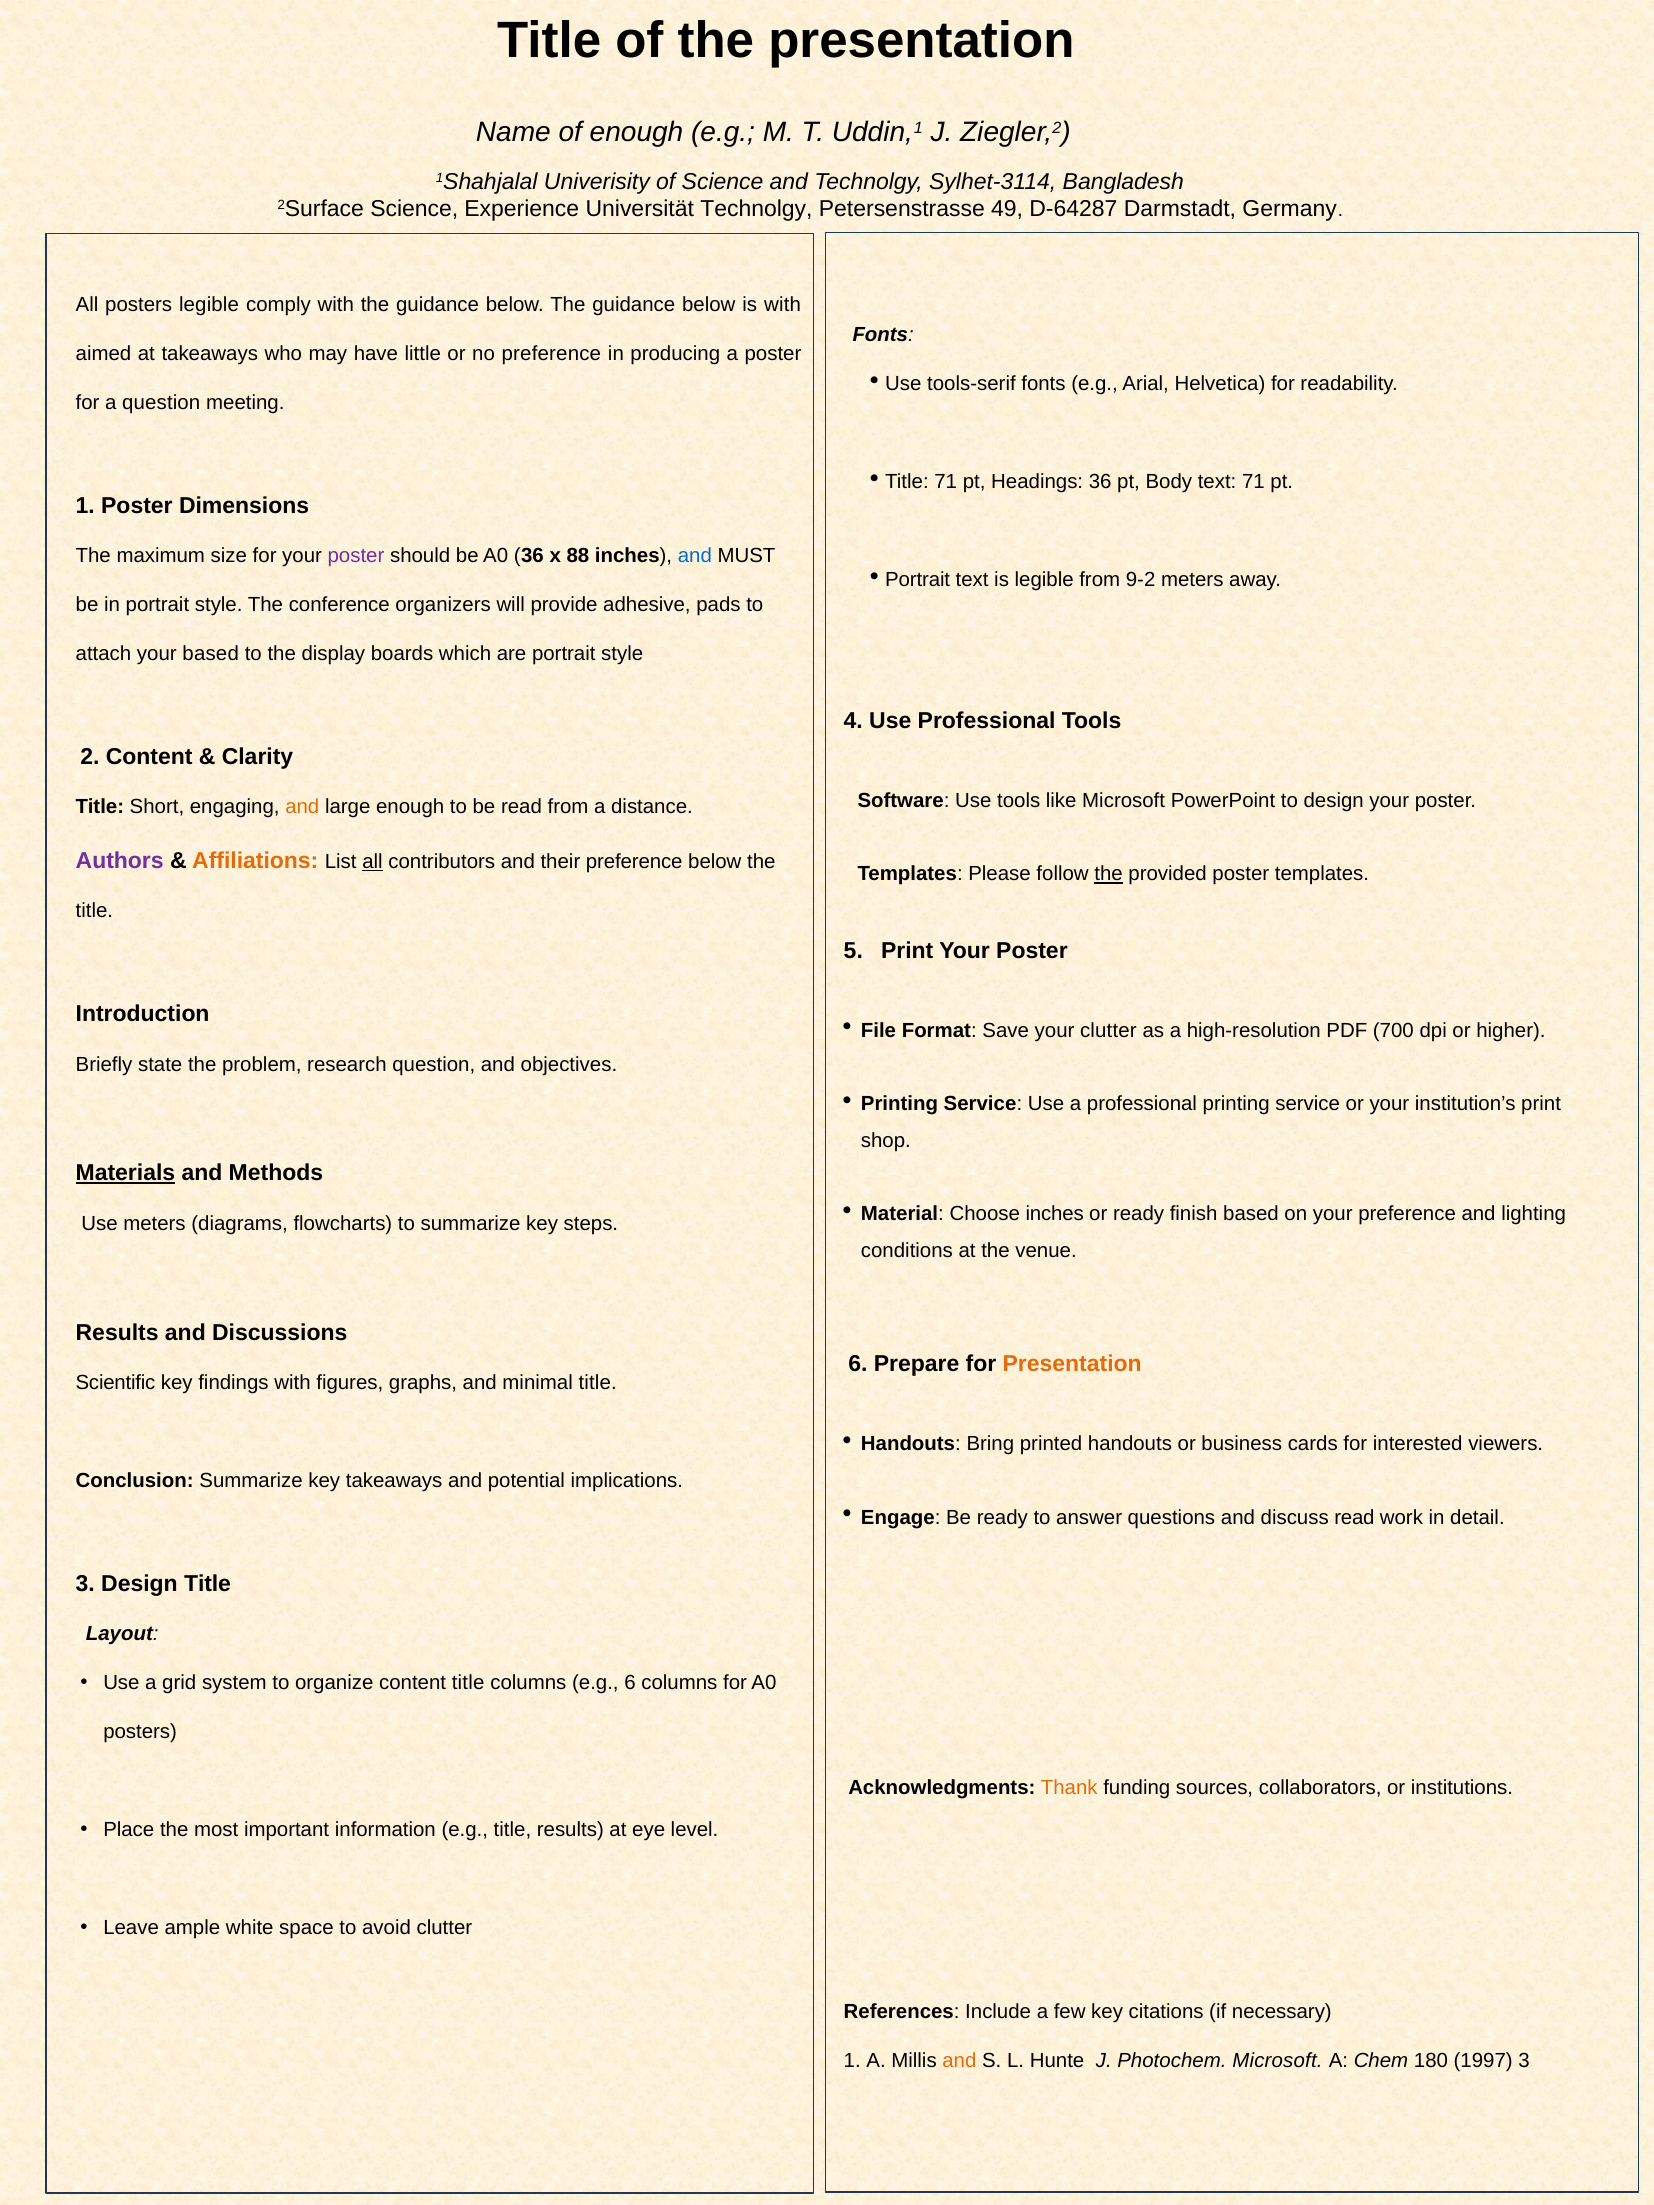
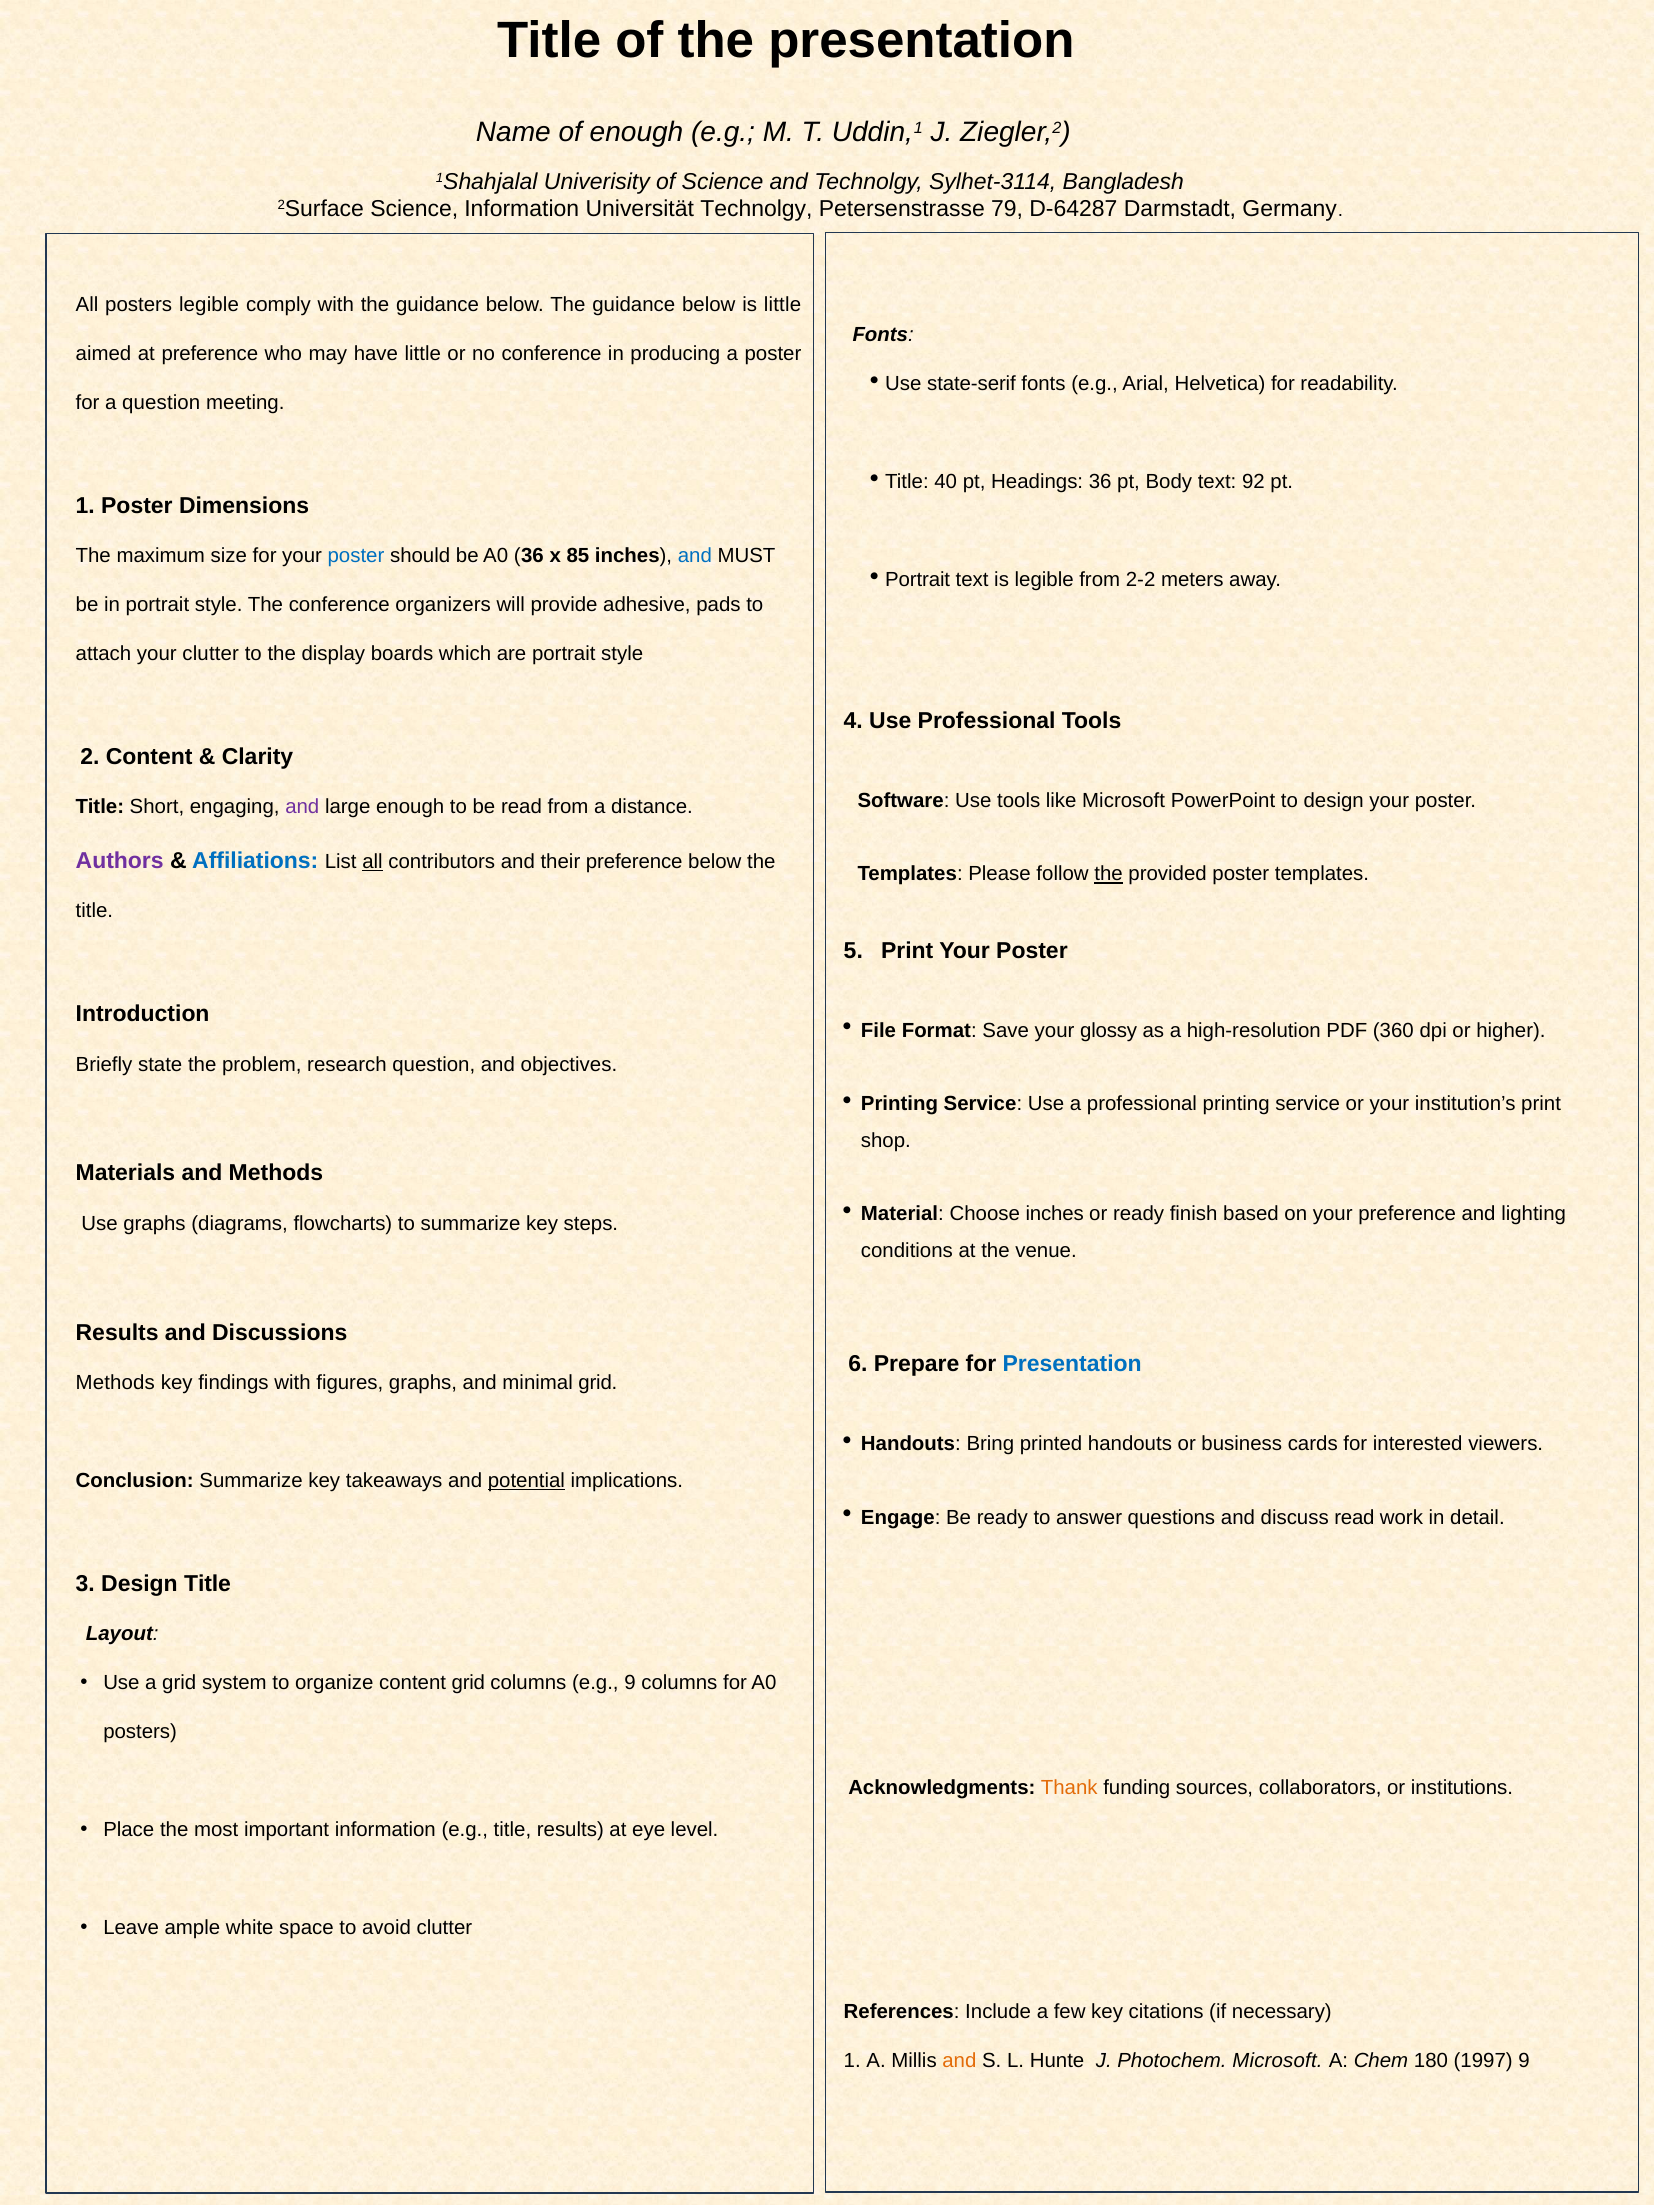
Science Experience: Experience -> Information (522, 209)
49: 49 -> 79 (1007, 209)
is with: with -> little (783, 305)
at takeaways: takeaways -> preference (210, 354)
no preference: preference -> conference (552, 354)
tools-serif: tools-serif -> state-serif (971, 384)
Title 71: 71 -> 40 (946, 482)
text 71: 71 -> 92 (1253, 482)
poster colour: purple -> blue (356, 556)
88: 88 -> 85 (578, 556)
9-2: 9-2 -> 2-2 (1141, 580)
your based: based -> clutter (211, 654)
and colour: orange -> purple (302, 807)
Affiliations colour: orange -> blue (255, 861)
your clutter: clutter -> glossy (1109, 1030)
700: 700 -> 360 (1393, 1030)
Materials underline: present -> none (125, 1173)
Use meters: meters -> graphs (154, 1224)
Presentation colour: orange -> blue (1072, 1365)
Scientific: Scientific -> Methods (115, 1383)
minimal title: title -> grid (598, 1383)
potential underline: none -> present (526, 1481)
content title: title -> grid (468, 1683)
e.g 6: 6 -> 9 (630, 1683)
1997 3: 3 -> 9 (1524, 2061)
